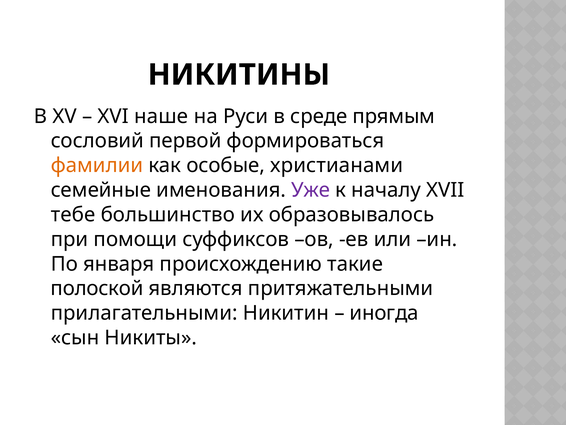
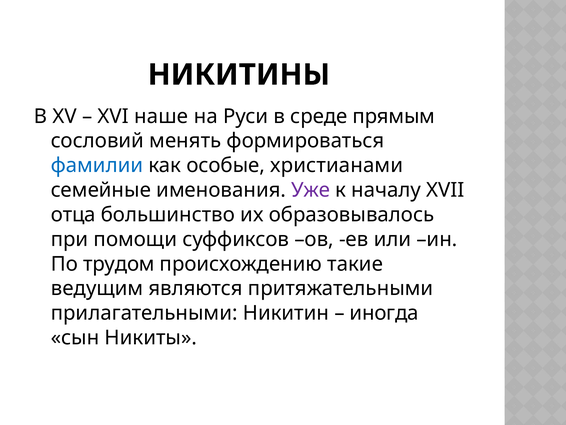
первой: первой -> менять (185, 141)
фамилии colour: orange -> blue (97, 165)
тебе: тебе -> отца (73, 214)
января: января -> трудом (119, 264)
полоской: полоской -> ведущим (97, 288)
